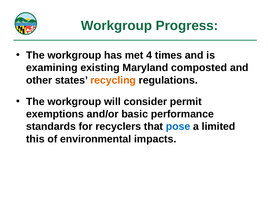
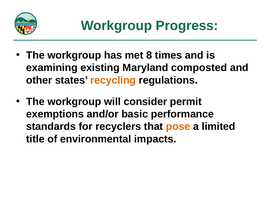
4: 4 -> 8 (149, 55)
pose colour: blue -> orange (178, 127)
this: this -> title (35, 139)
